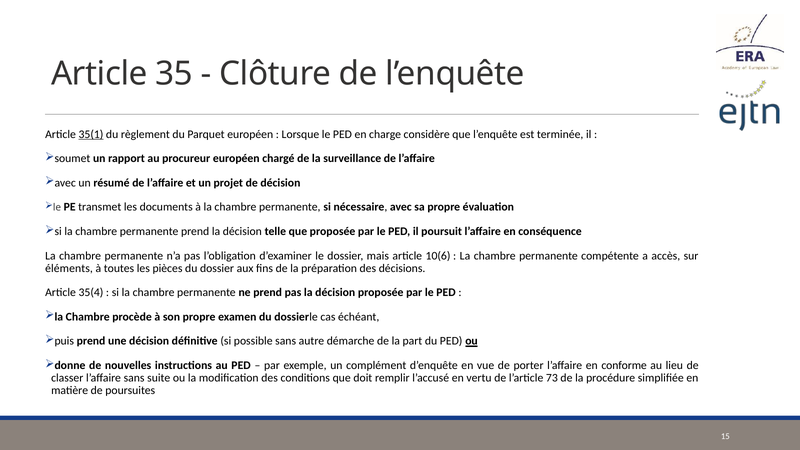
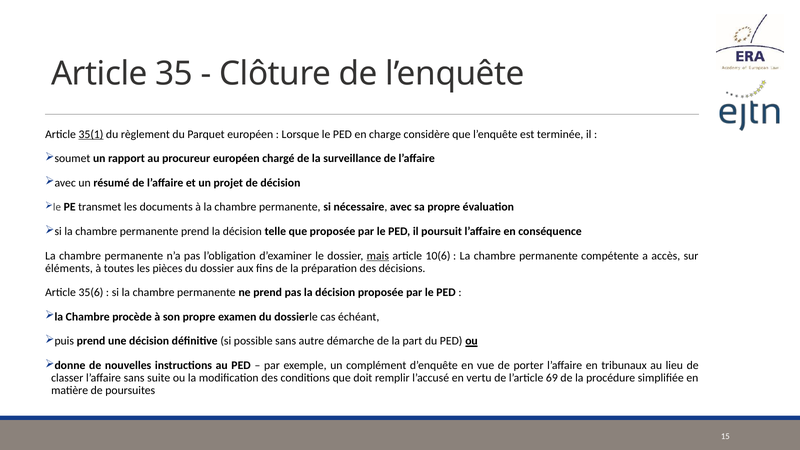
mais underline: none -> present (378, 256)
35(4: 35(4 -> 35(6 (91, 293)
conforme: conforme -> tribunaux (624, 365)
73: 73 -> 69 (552, 378)
